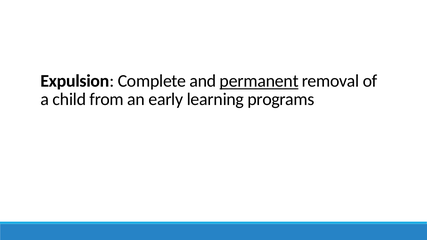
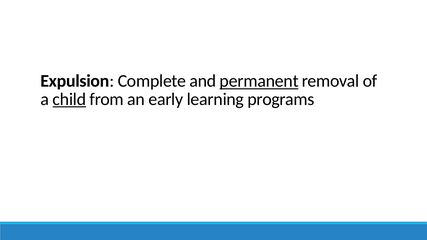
child underline: none -> present (69, 99)
